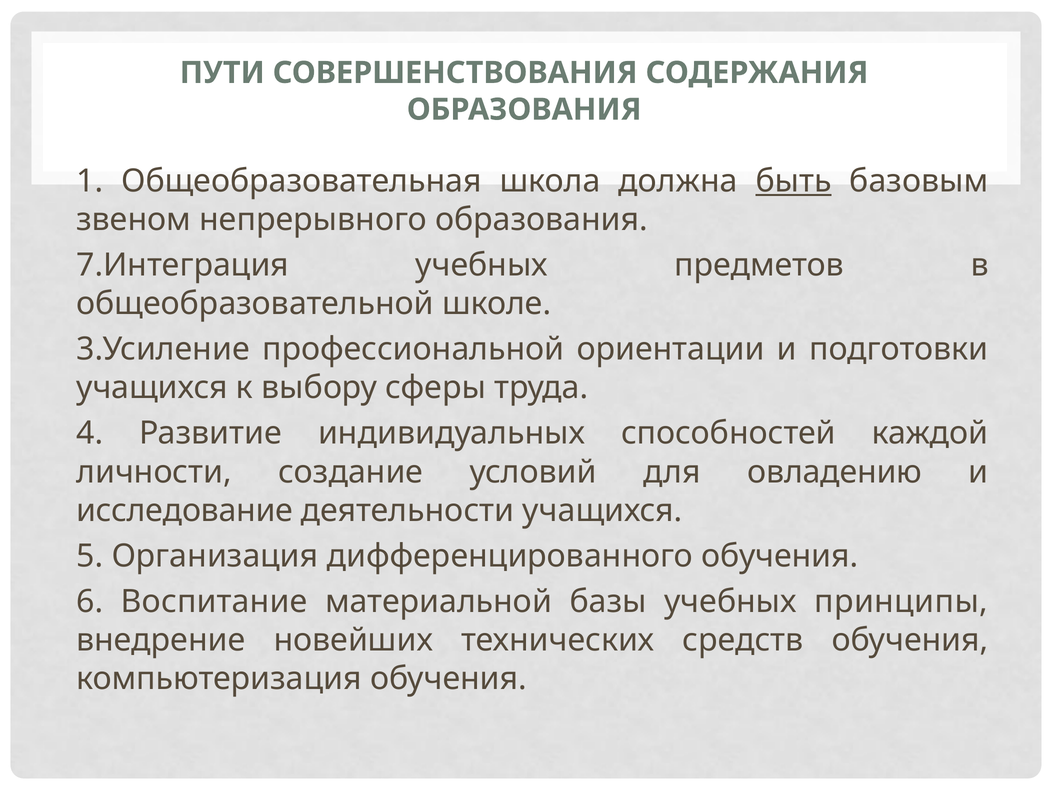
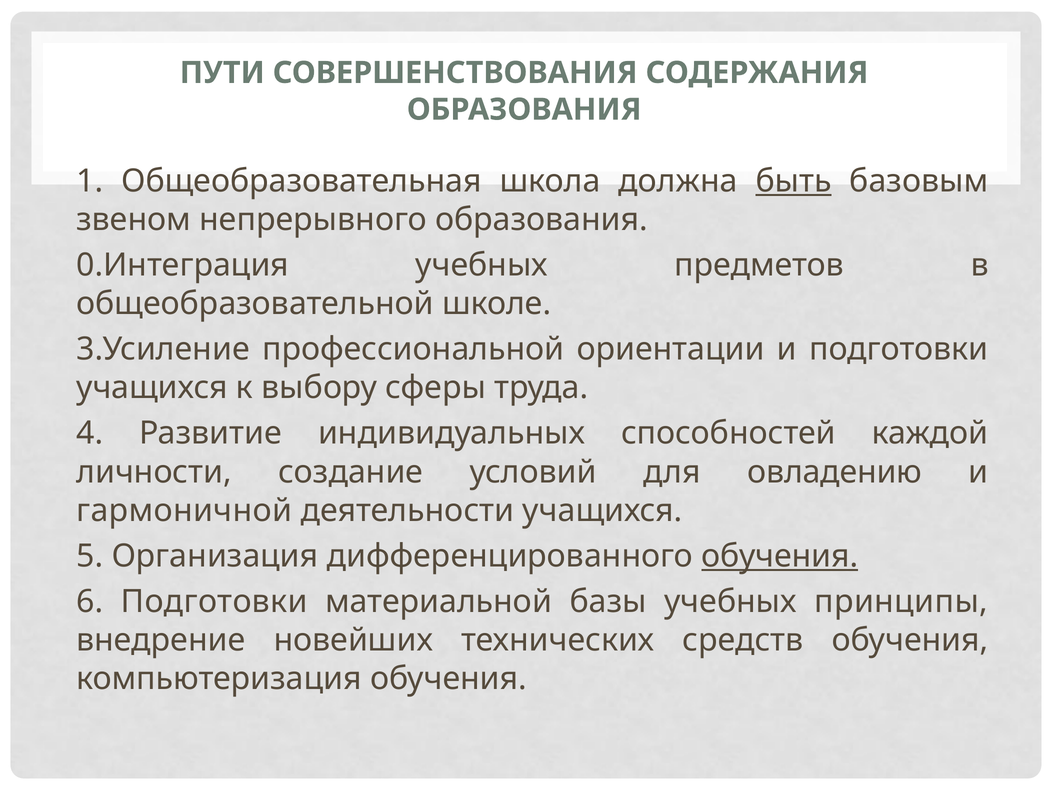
7.Интеграция: 7.Интеграция -> 0.Интеграция (183, 265)
исследование: исследование -> гармоничной (184, 511)
обучения underline: none -> present (780, 556)
6 Воспитание: Воспитание -> Подготовки (214, 602)
